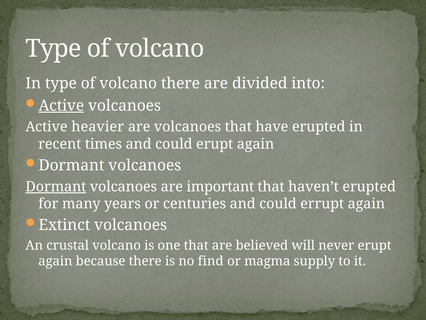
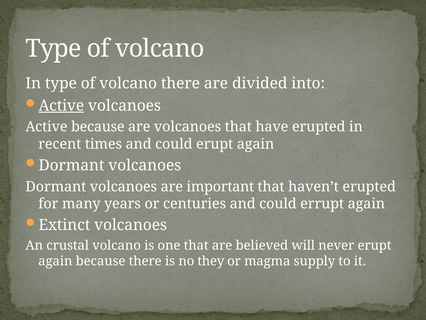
Active heavier: heavier -> because (98, 127)
Dormant underline: present -> none (56, 186)
find: find -> they (211, 261)
